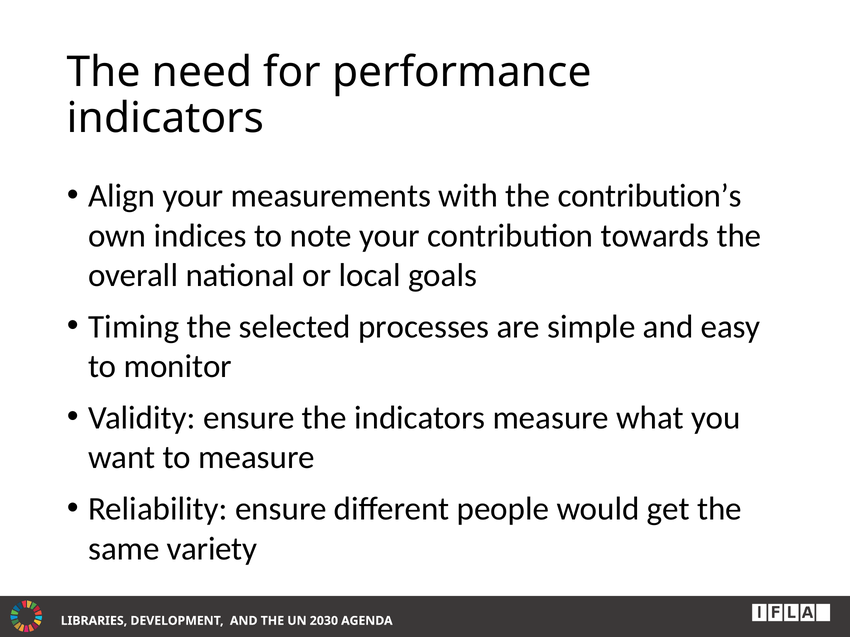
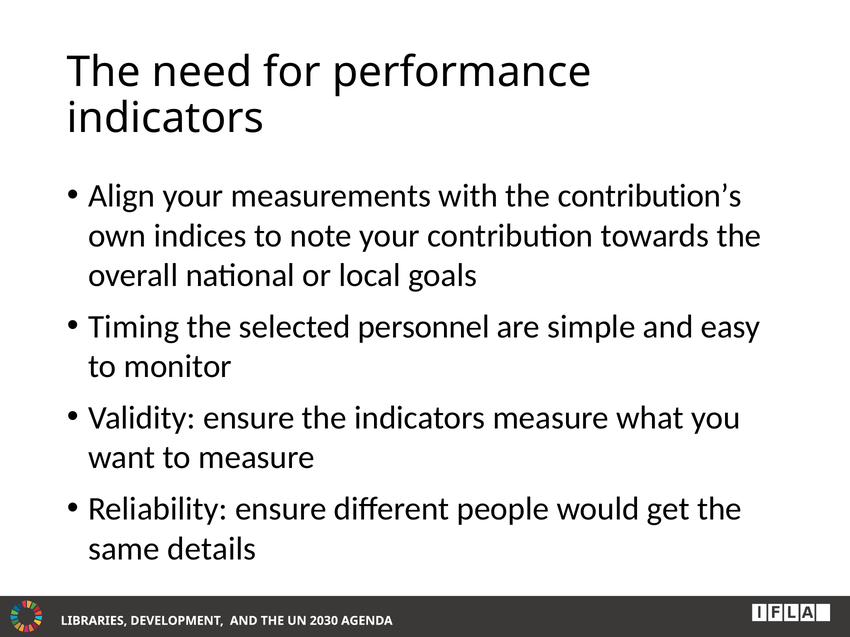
processes: processes -> personnel (424, 327)
variety: variety -> details (212, 549)
